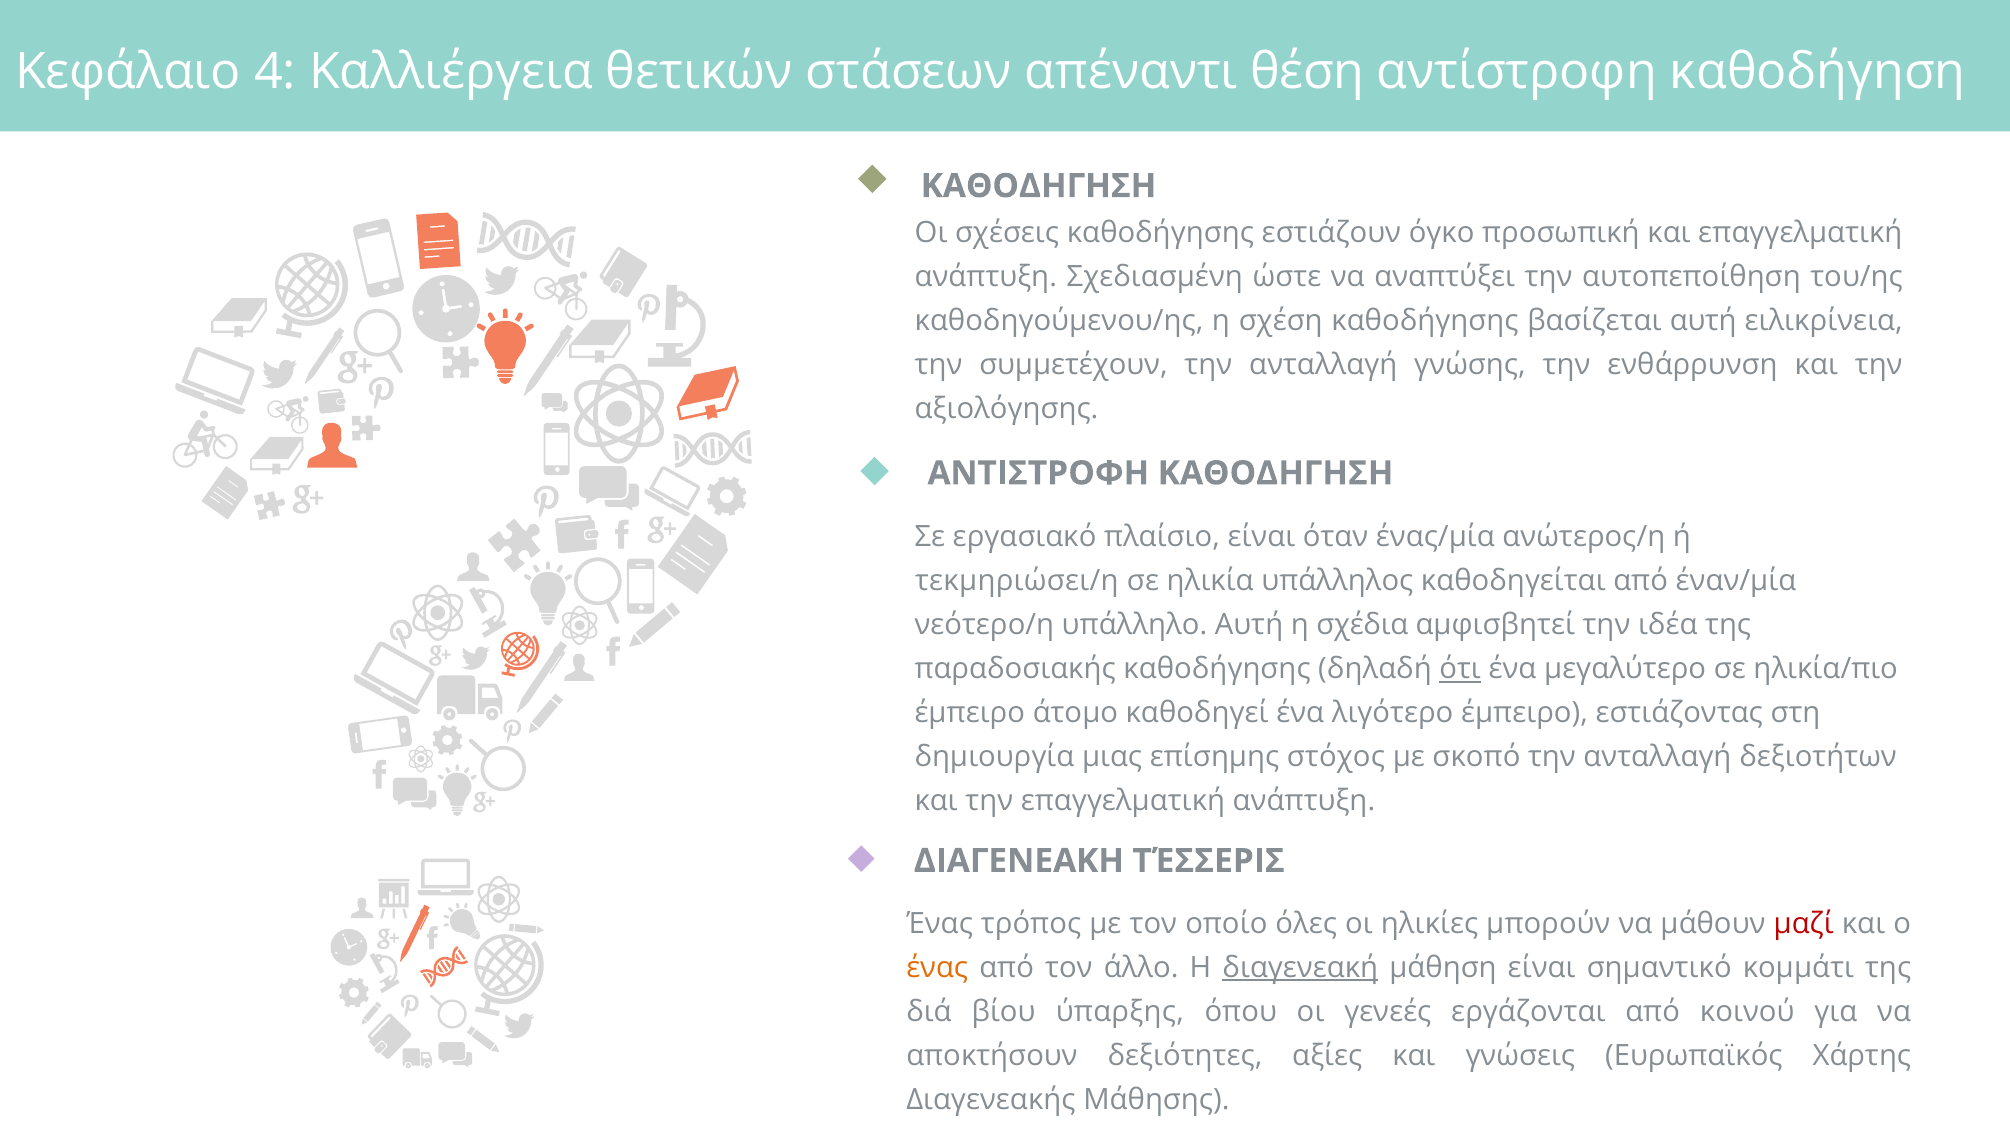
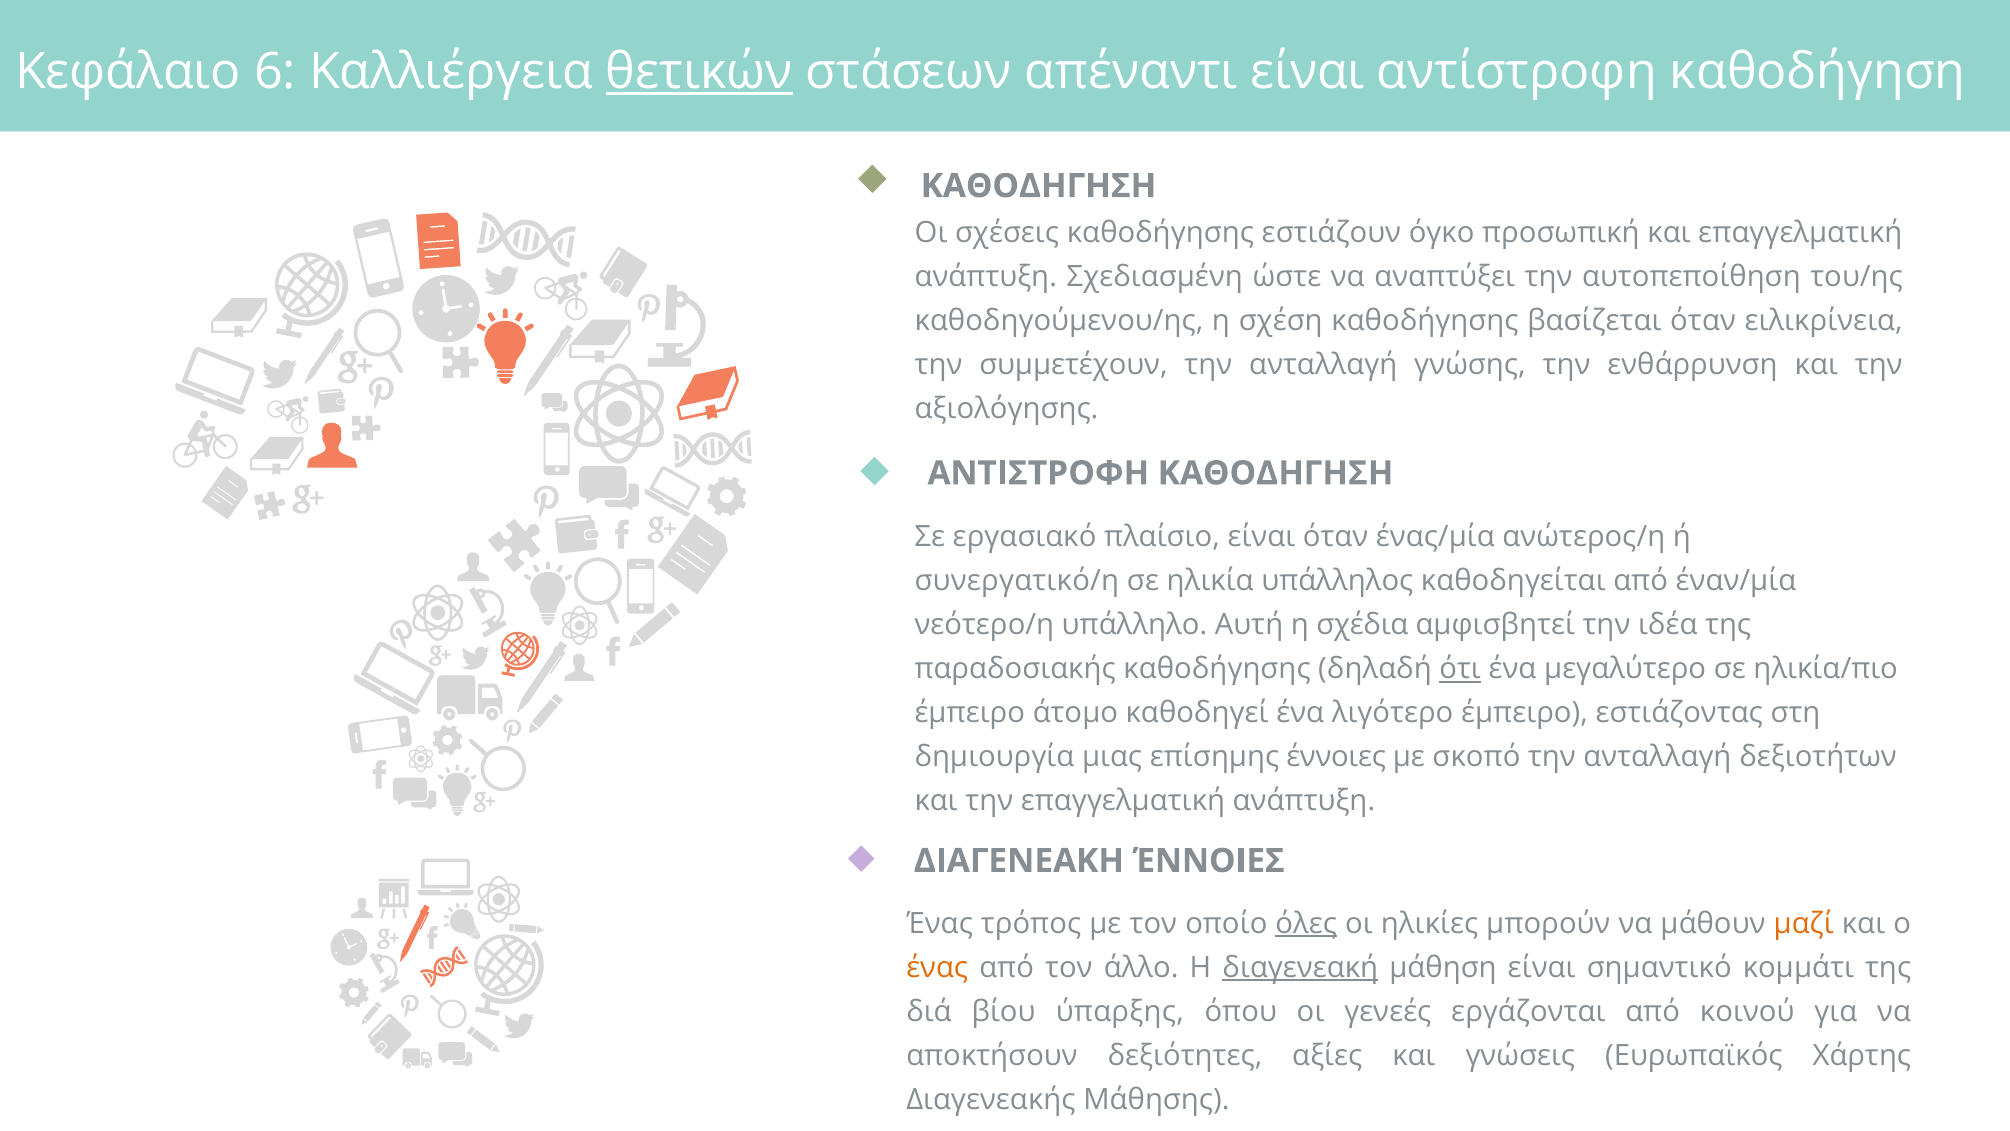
4: 4 -> 6 (275, 72)
θετικών underline: none -> present (699, 72)
απέναντι θέση: θέση -> είναι (1307, 72)
βασίζεται αυτή: αυτή -> όταν (1703, 320)
τεκμηριώσει/η: τεκμηριώσει/η -> συνεργατικό/η (1017, 581)
επίσημης στόχος: στόχος -> έννοιες (1336, 757)
ΔΙΑΓΕΝΕΑΚΗ ΤΈΣΣΕΡΙΣ: ΤΈΣΣΕΡΙΣ -> ΈΝΝΟΙΕΣ (1209, 861)
όλες underline: none -> present (1306, 923)
μαζί colour: red -> orange (1804, 923)
